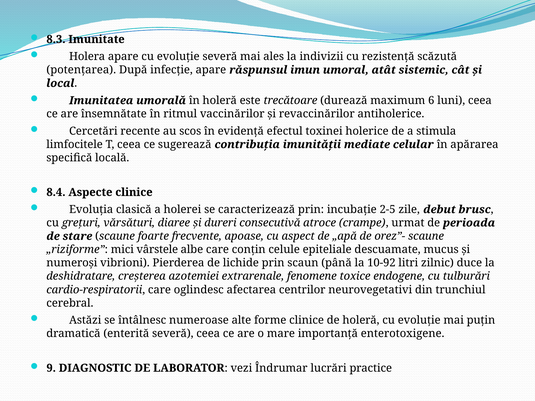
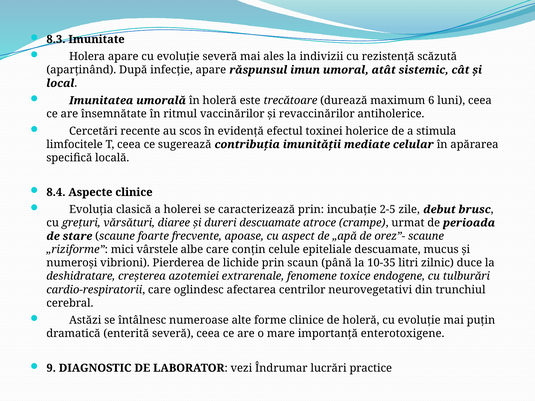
potenţarea: potenţarea -> aparţinând (81, 70)
dureri consecutivă: consecutivă -> descuamate (270, 223)
10-92: 10-92 -> 10-35 (381, 263)
